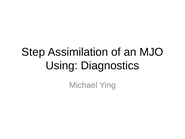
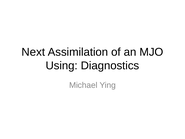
Step: Step -> Next (33, 52)
